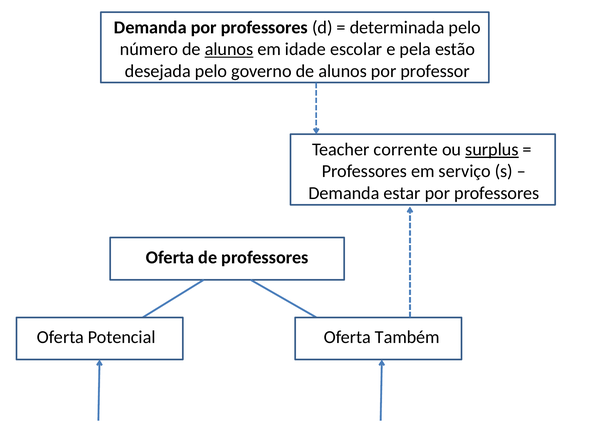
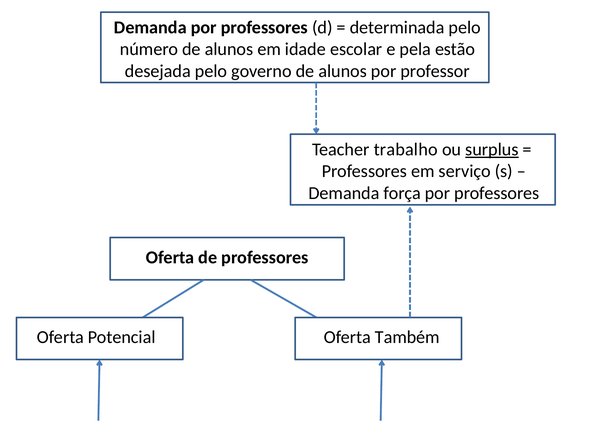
alunos underline: present -> none (229, 49)
corrente: corrente -> trabalho (406, 149)
estar: estar -> força (402, 193)
